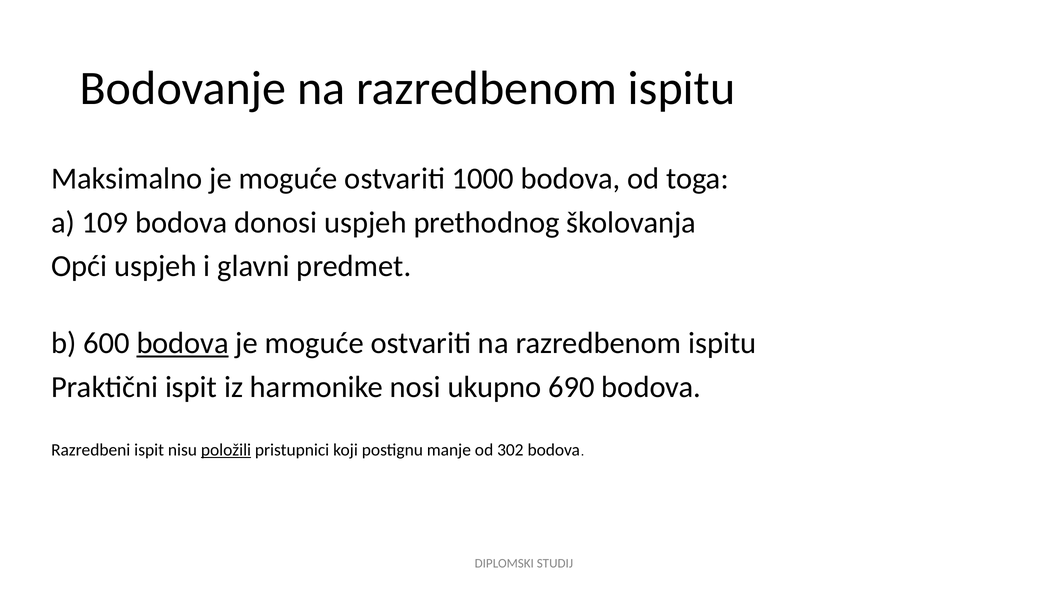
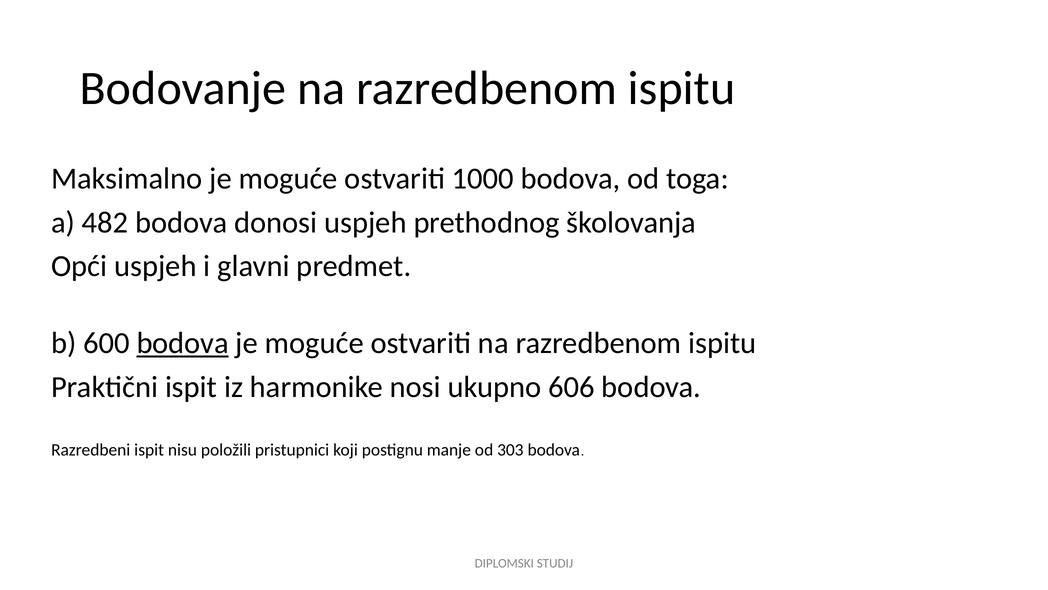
109: 109 -> 482 (105, 222)
690: 690 -> 606 (571, 387)
položili underline: present -> none (226, 449)
302: 302 -> 303 (510, 449)
